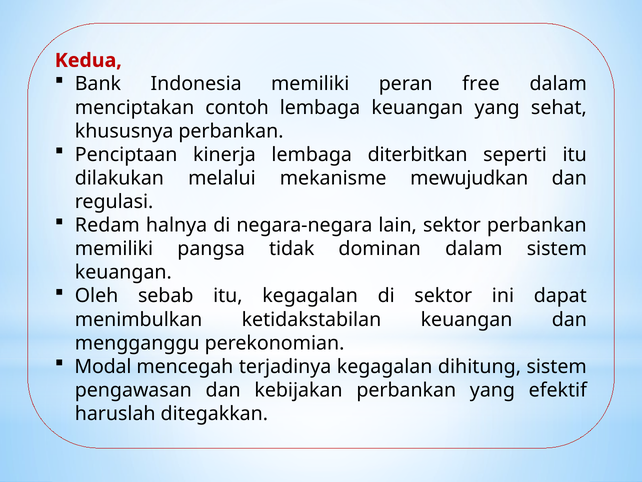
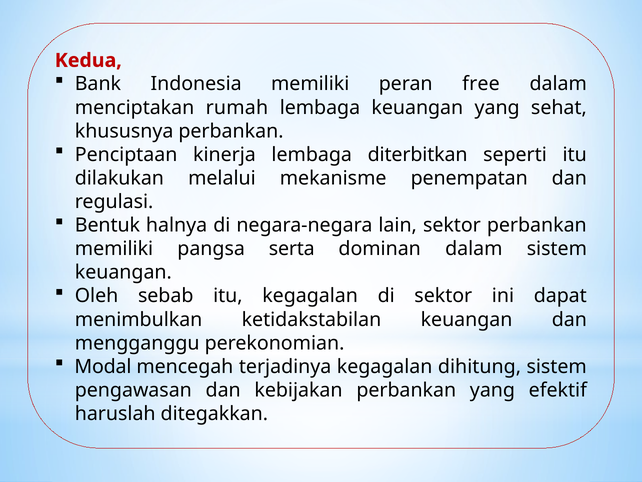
contoh: contoh -> rumah (237, 107)
mewujudkan: mewujudkan -> penempatan (469, 178)
Redam: Redam -> Bentuk (107, 225)
tidak: tidak -> serta (292, 249)
